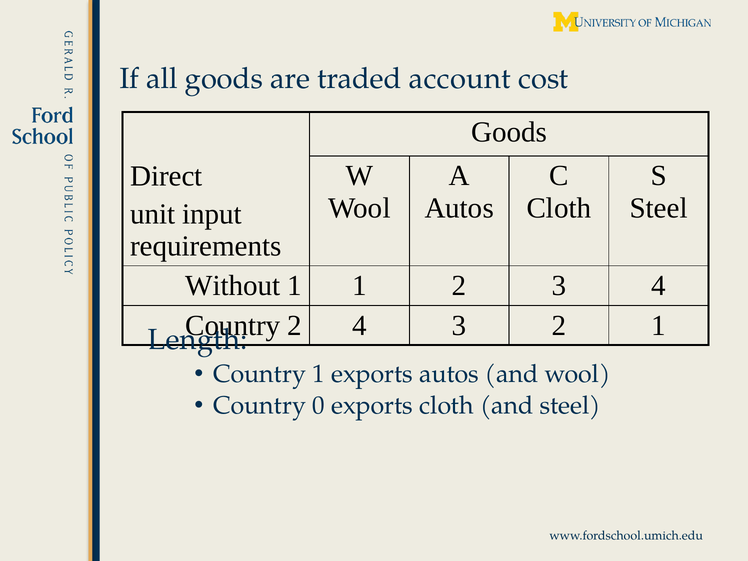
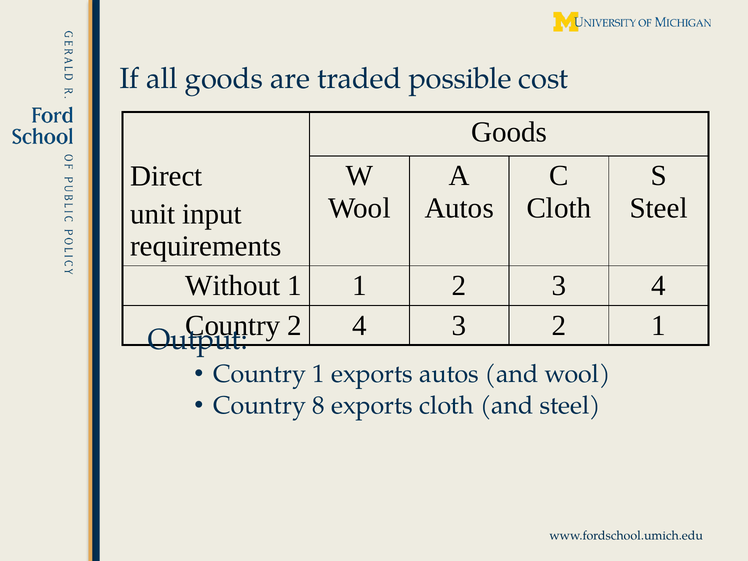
account: account -> possible (460, 79)
Length: Length -> Output (198, 340)
0: 0 -> 8 (319, 406)
